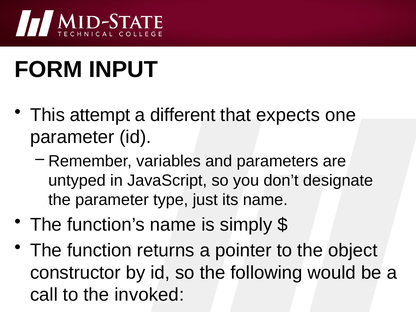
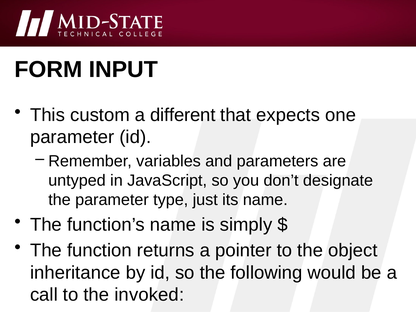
attempt: attempt -> custom (100, 115)
constructor: constructor -> inheritance (75, 273)
